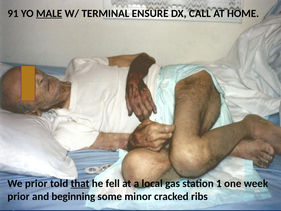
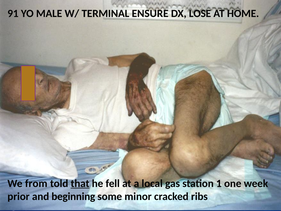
MALE underline: present -> none (49, 13)
CALL: CALL -> LOSE (200, 13)
We prior: prior -> from (36, 183)
